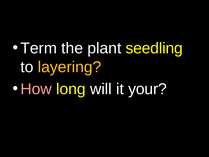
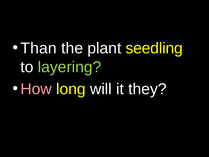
Term: Term -> Than (39, 48)
layering colour: yellow -> light green (70, 67)
your: your -> they (147, 89)
